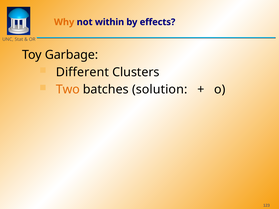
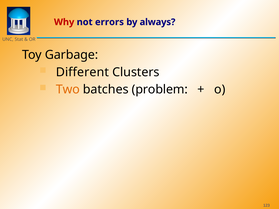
Why colour: orange -> red (64, 22)
within: within -> errors (109, 22)
effects: effects -> always (158, 22)
solution: solution -> problem (160, 90)
